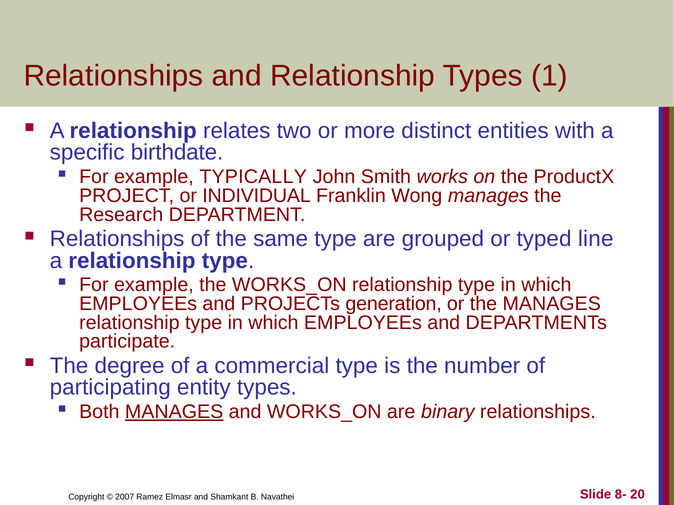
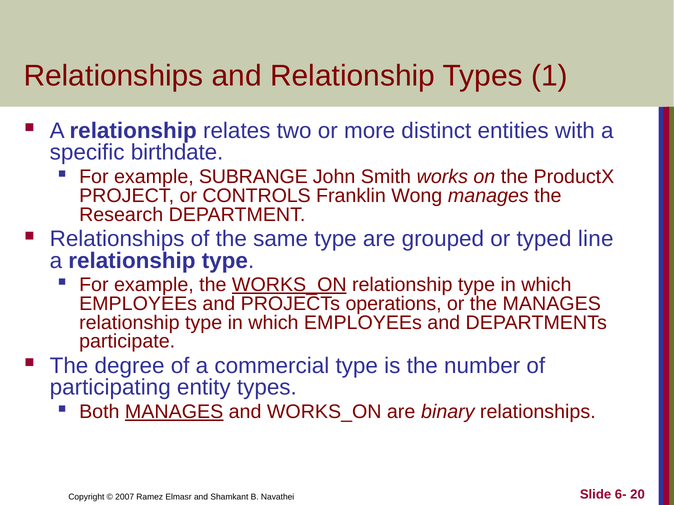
TYPICALLY: TYPICALLY -> SUBRANGE (253, 177)
INDIVIDUAL: INDIVIDUAL -> CONTROLS (257, 196)
WORKS_ON underline: none -> present (289, 285)
generation: generation -> operations (394, 304)
8-: 8- -> 6- (621, 495)
